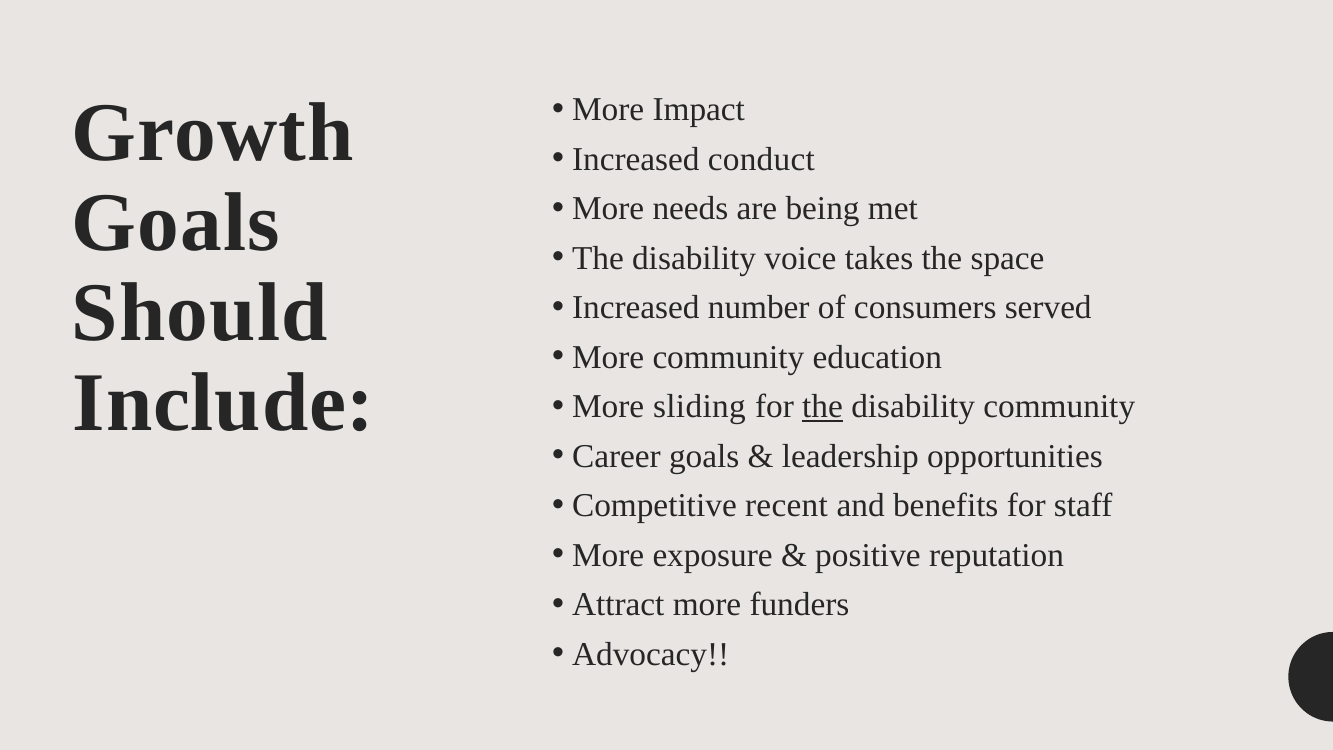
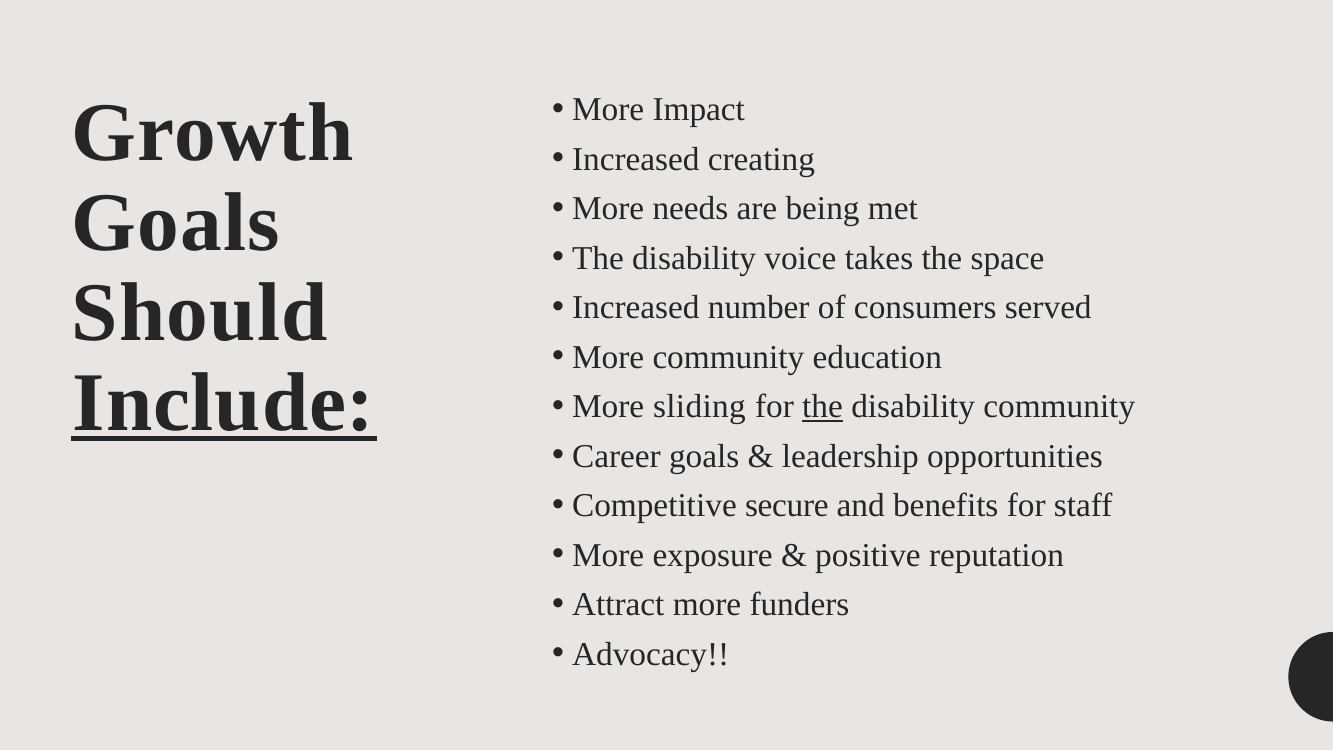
conduct: conduct -> creating (761, 159)
Include underline: none -> present (224, 402)
recent: recent -> secure (787, 506)
